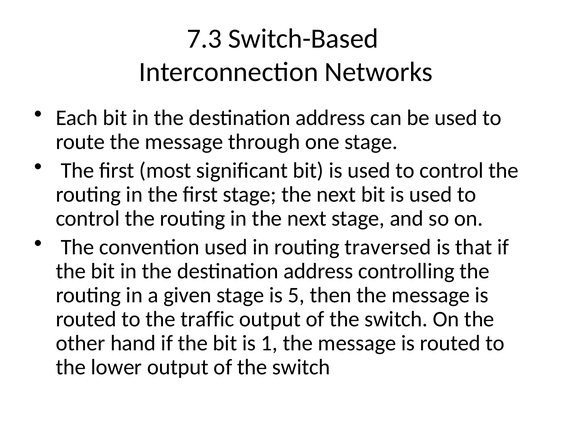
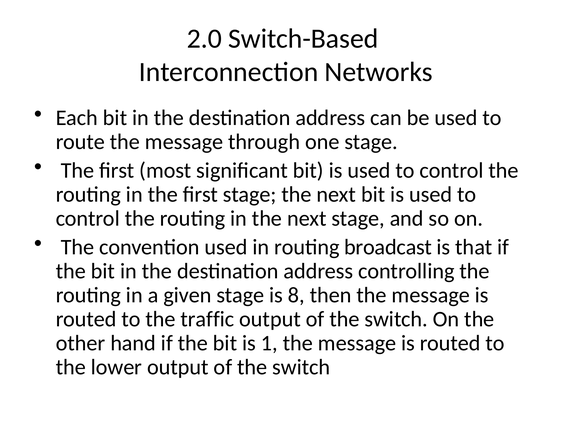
7.3: 7.3 -> 2.0 (204, 39)
traversed: traversed -> broadcast (388, 247)
5: 5 -> 8 (296, 295)
